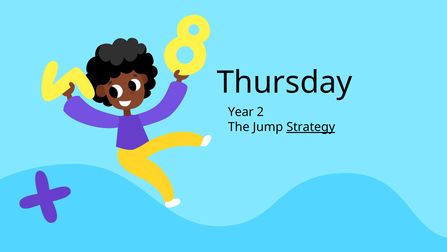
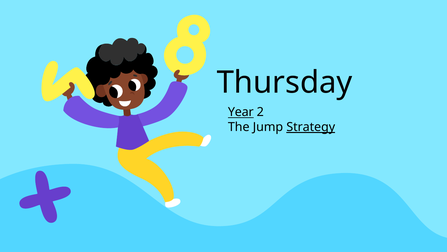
Year underline: none -> present (241, 112)
